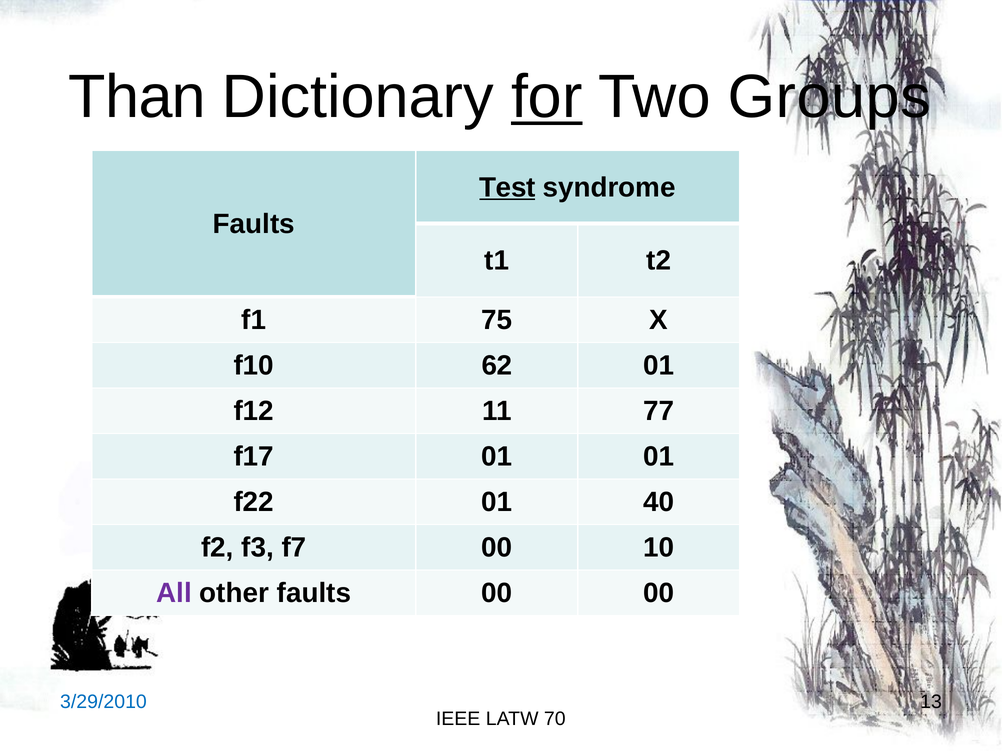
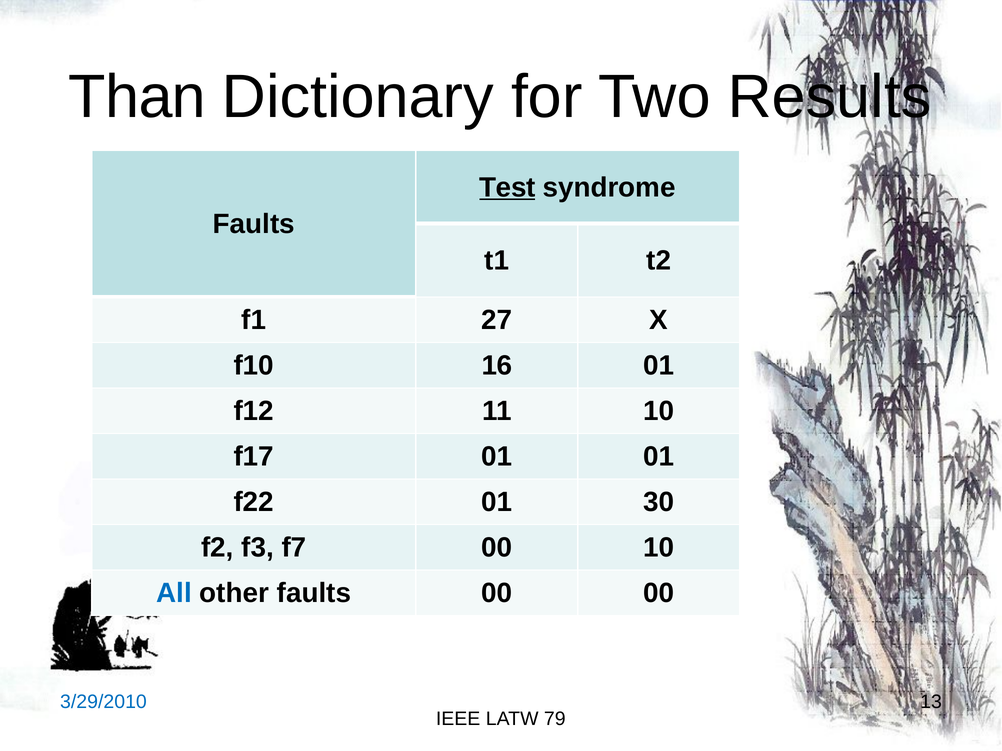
for underline: present -> none (547, 97)
Groups: Groups -> Results (830, 97)
75: 75 -> 27 (497, 320)
62: 62 -> 16 (497, 366)
11 77: 77 -> 10 (659, 411)
40: 40 -> 30 (659, 503)
All colour: purple -> blue (174, 594)
70: 70 -> 79 (555, 719)
